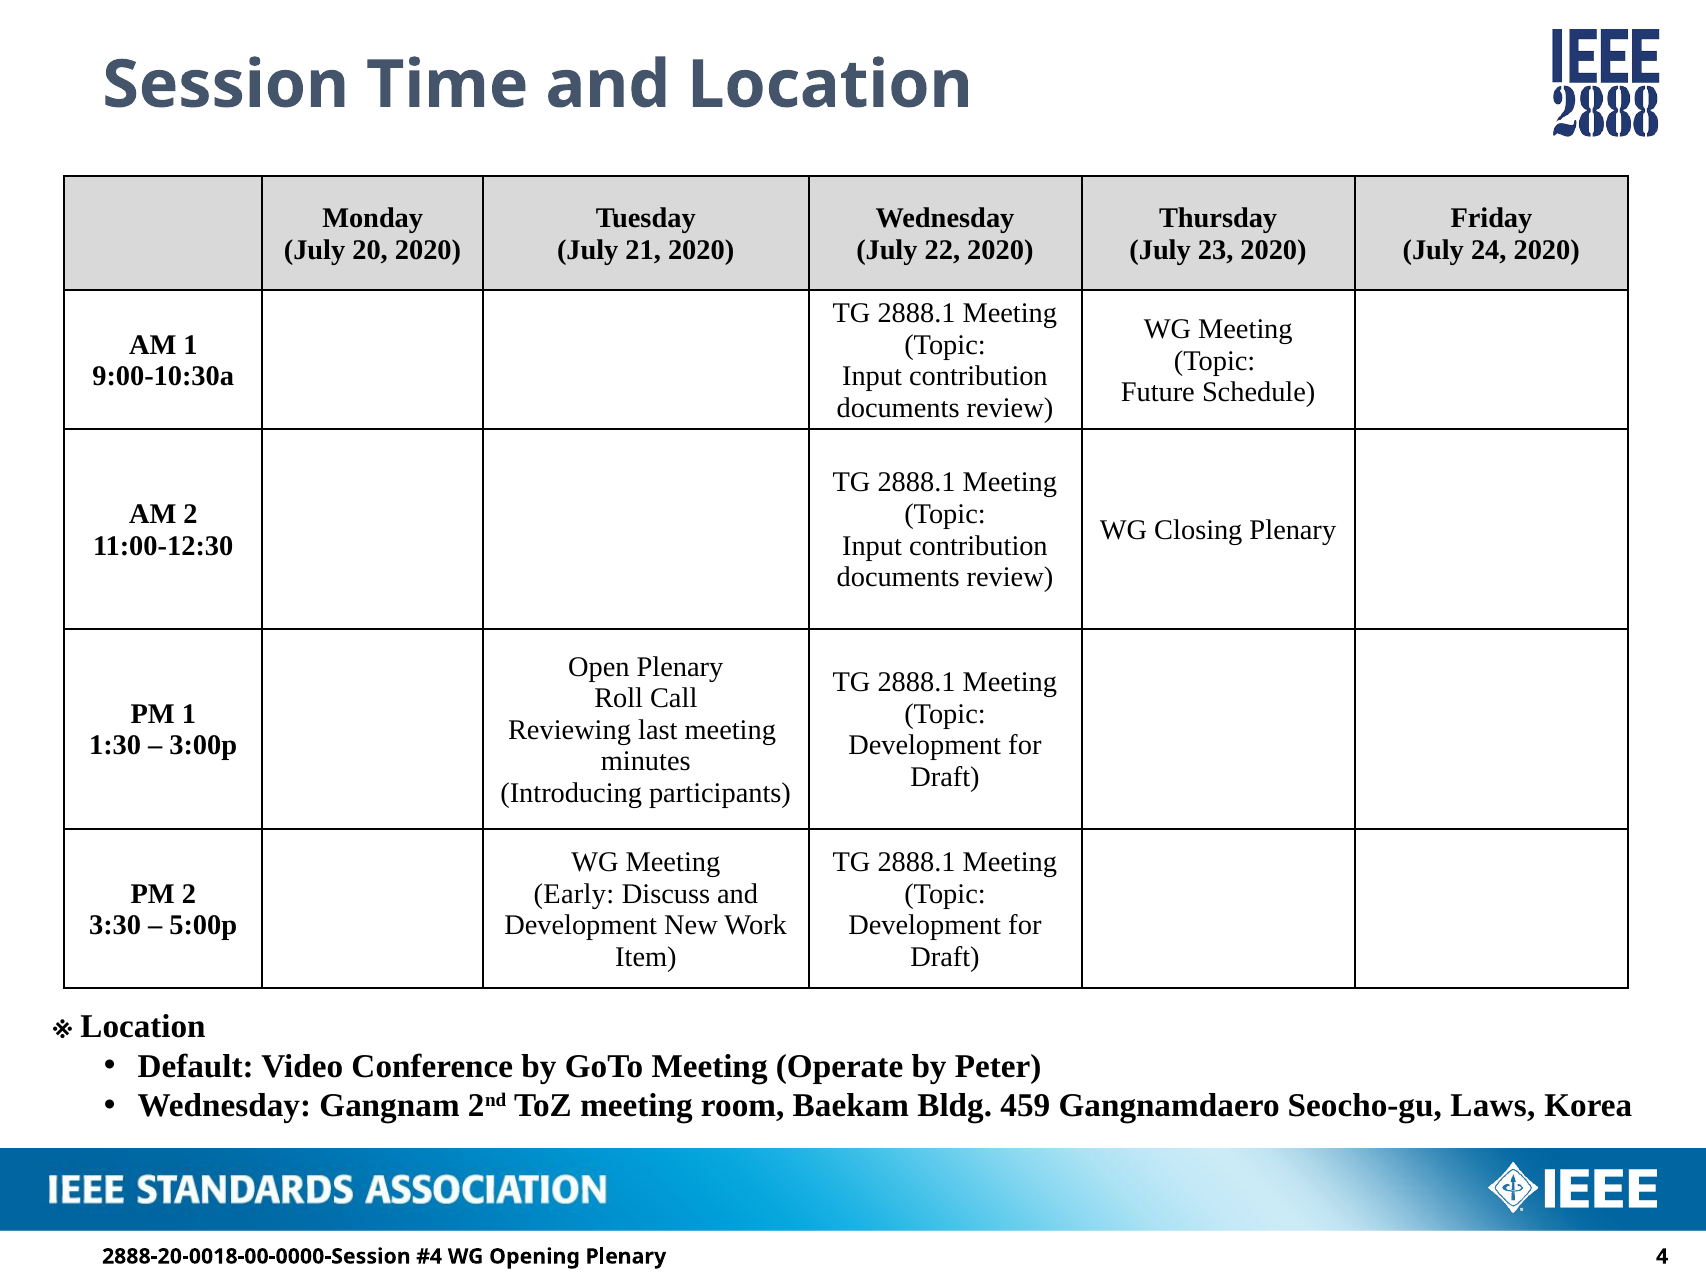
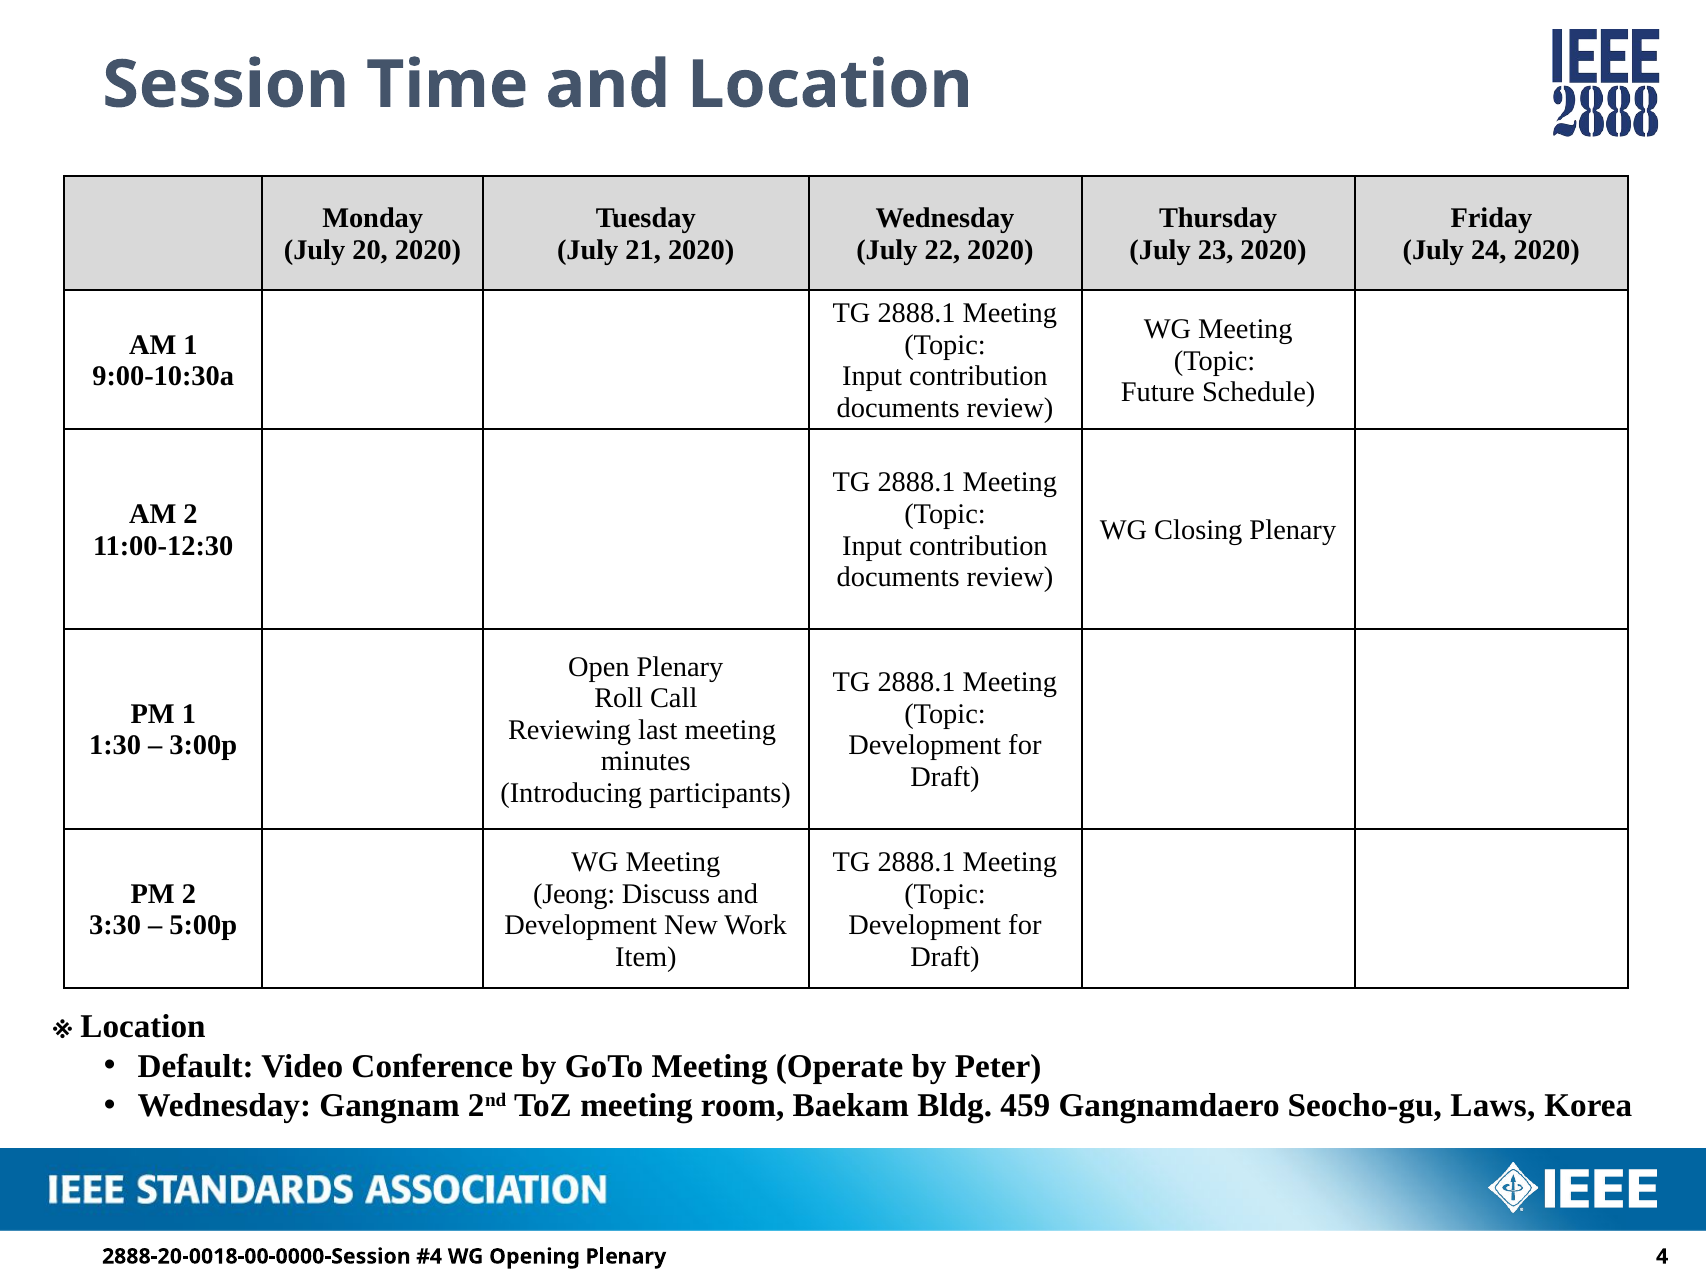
Early: Early -> Jeong (574, 893)
